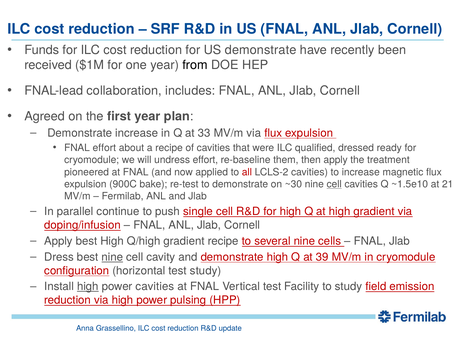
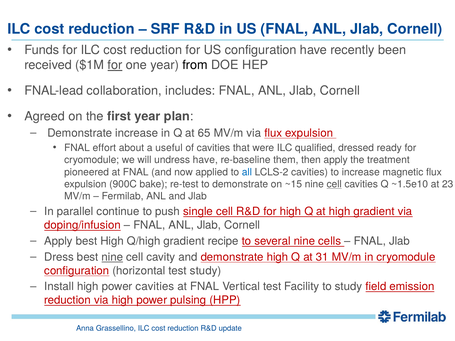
US demonstrate: demonstrate -> configuration (261, 50)
for underline: none -> present (115, 65)
33: 33 -> 65 (204, 133)
a recipe: recipe -> useful (169, 148)
undress effort: effort -> have (205, 160)
all colour: red -> blue (247, 172)
~30: ~30 -> ~15 (293, 184)
21: 21 -> 23 (448, 184)
39: 39 -> 31 (322, 257)
high underline: present -> none (88, 287)
